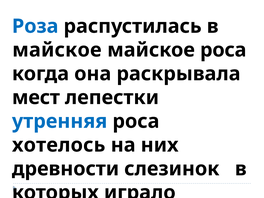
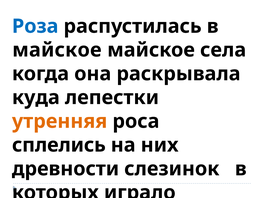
майское роса: роса -> села (223, 50)
мест: мест -> куда (36, 98)
утренняя colour: blue -> orange (60, 121)
хотелось: хотелось -> сплелись (59, 145)
